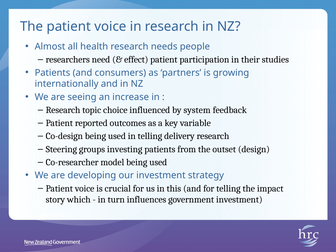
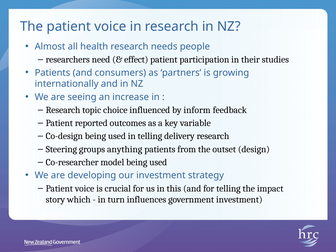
system: system -> inform (197, 110)
investing: investing -> anything (125, 149)
